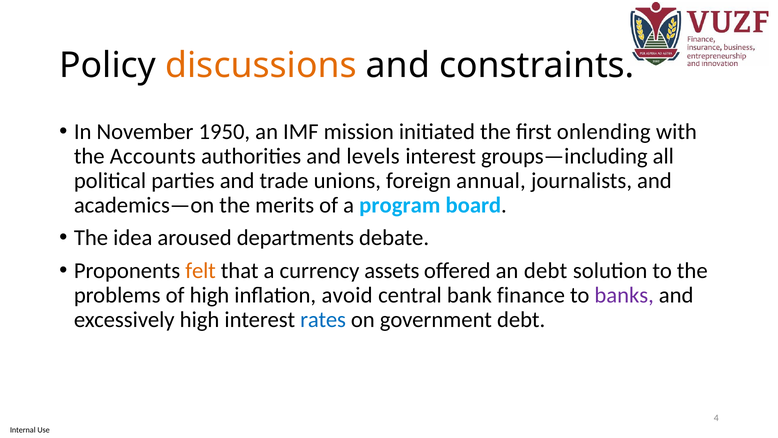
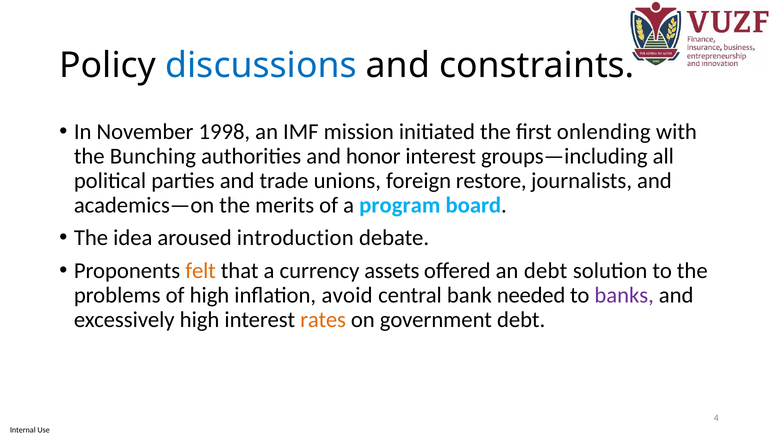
discussions colour: orange -> blue (261, 65)
1950: 1950 -> 1998 (224, 132)
Accounts: Accounts -> Bunching (153, 156)
levels: levels -> honor (373, 156)
annual: annual -> restore (491, 181)
departments: departments -> introduction (295, 238)
finance: finance -> needed (531, 295)
rates colour: blue -> orange (323, 319)
